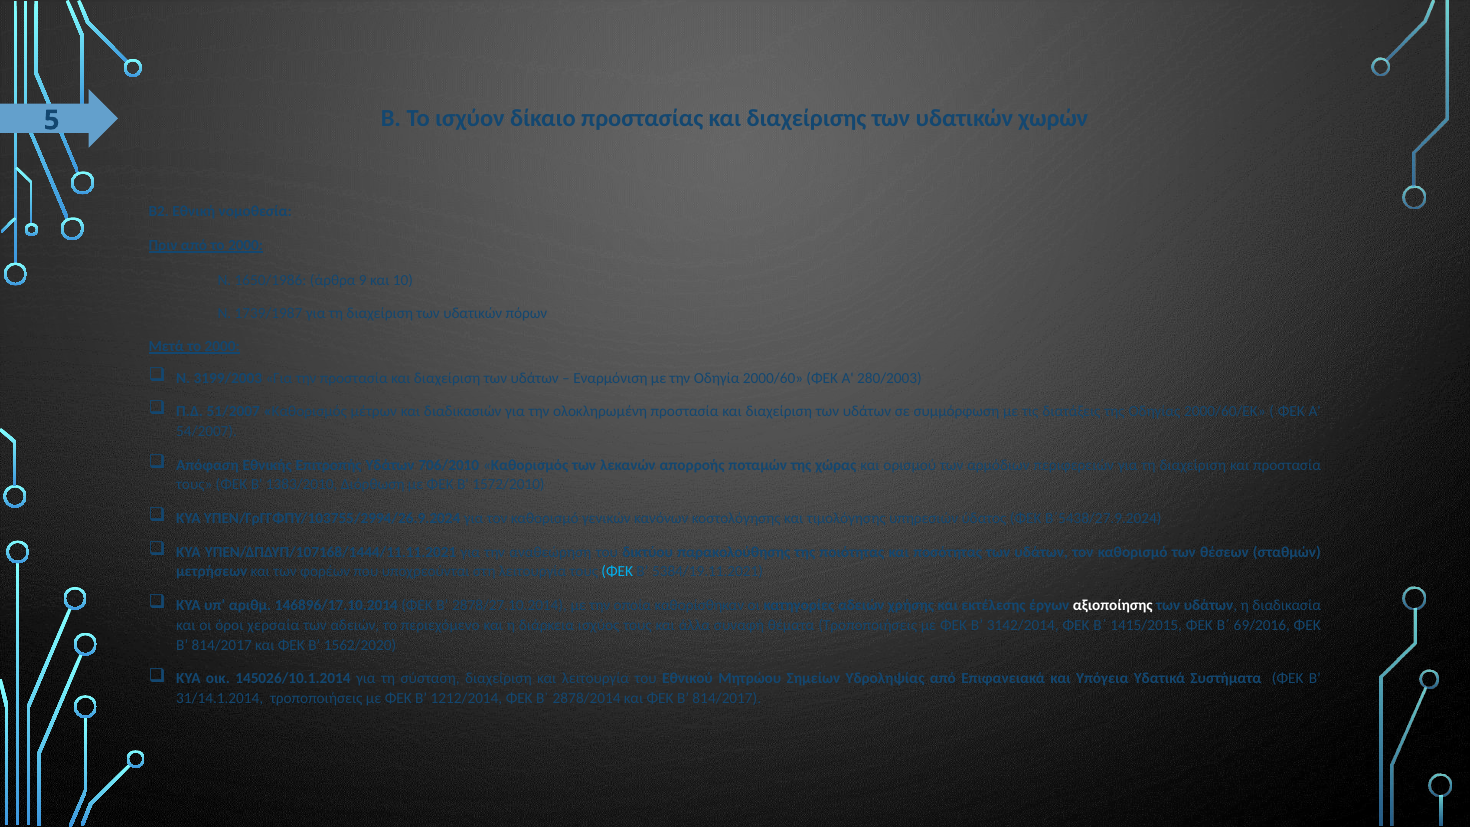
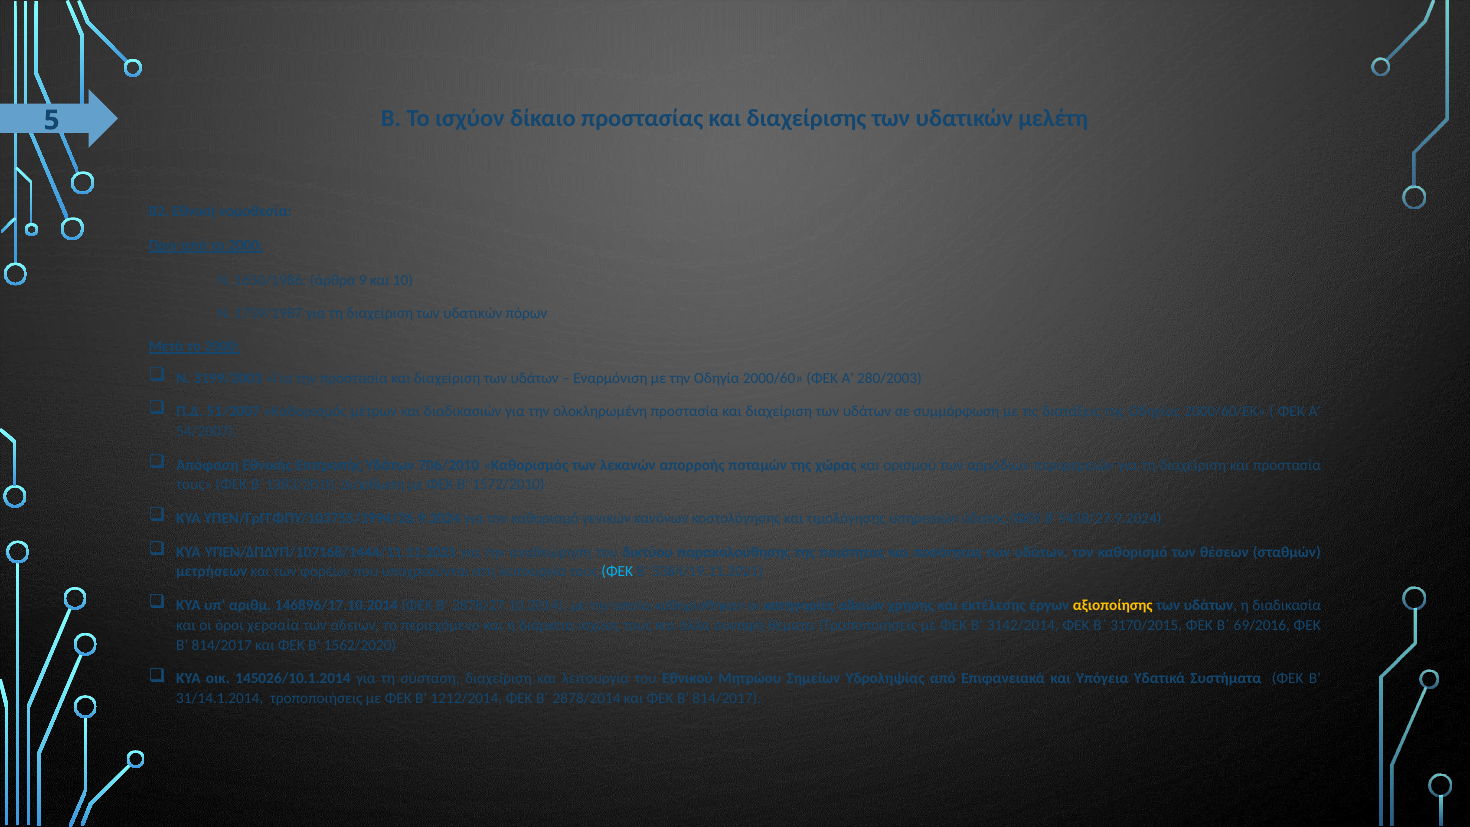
χωρών: χωρών -> μελέτη (1053, 118)
αξιοποίησης colour: white -> yellow (1113, 605)
1415/2015: 1415/2015 -> 3170/2015 (1146, 625)
